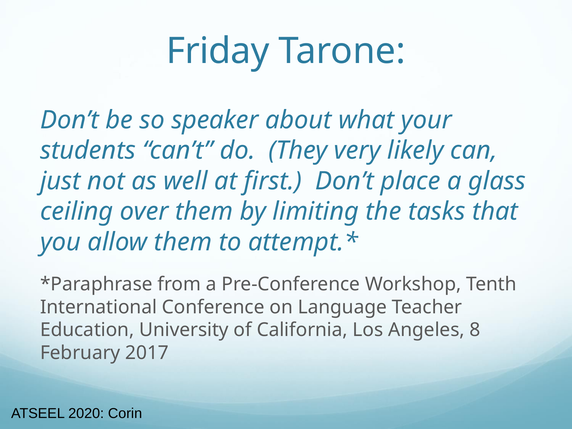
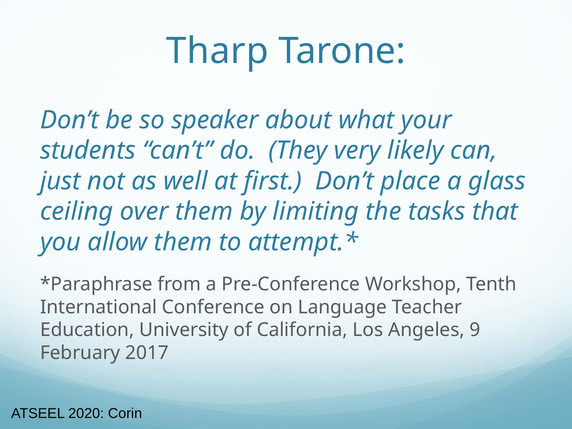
Friday: Friday -> Tharp (217, 51)
8: 8 -> 9 (475, 330)
